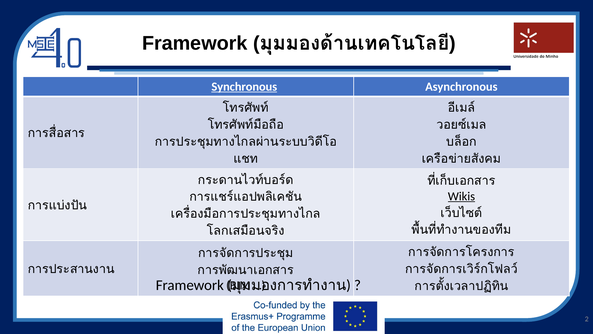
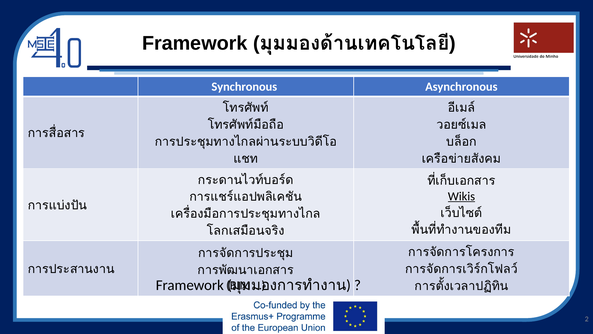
Synchronous underline: present -> none (244, 87)
